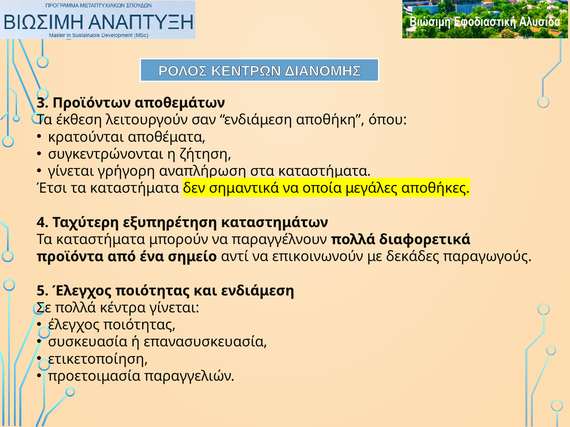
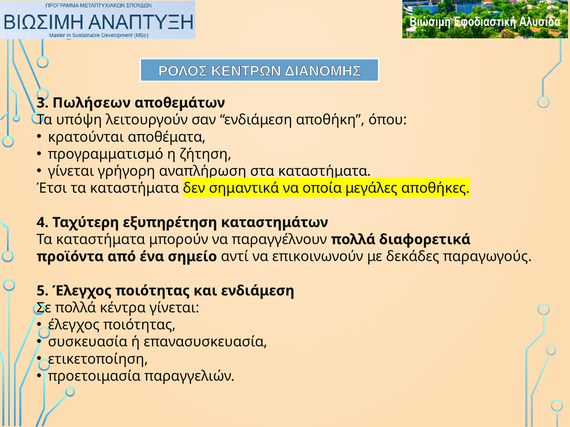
Προϊόντων: Προϊόντων -> Πωλήσεων (91, 103)
έκθεση: έκθεση -> υπόψη (79, 120)
συγκεντρώνονται: συγκεντρώνονται -> προγραμματισμό (106, 154)
